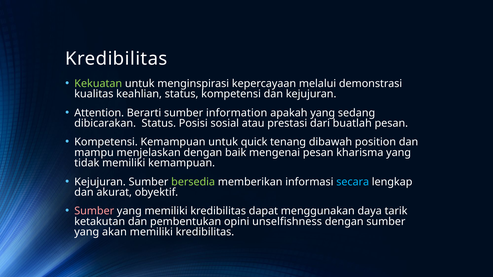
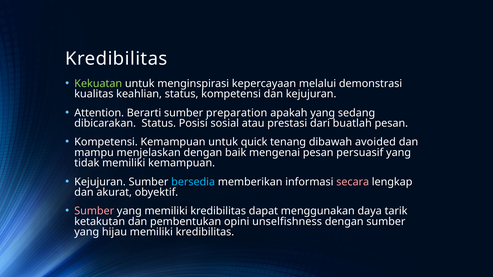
information: information -> preparation (237, 113)
position: position -> avoided (375, 142)
kharisma: kharisma -> persuasif (360, 153)
bersedia colour: light green -> light blue (193, 182)
secara colour: light blue -> pink (353, 182)
akan: akan -> hijau (114, 232)
